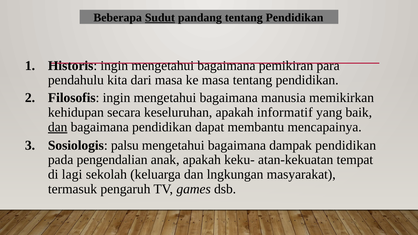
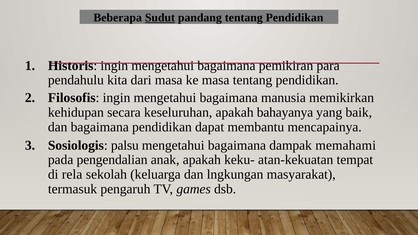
informatif: informatif -> bahayanya (285, 112)
dan underline: present -> none (58, 127)
dampak pendidikan: pendidikan -> memahami (346, 145)
lagi: lagi -> rela (72, 175)
